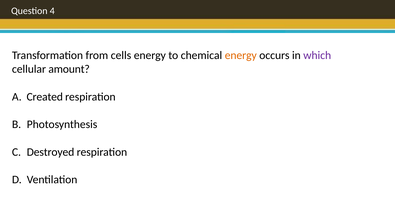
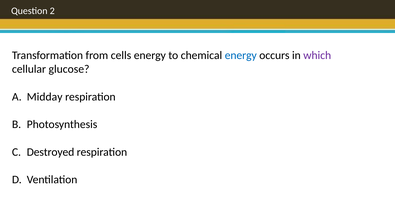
4: 4 -> 2 (52, 11)
energy colour: orange -> blue (241, 55)
amount: amount -> glucose (69, 69)
Created: Created -> Midday (45, 97)
